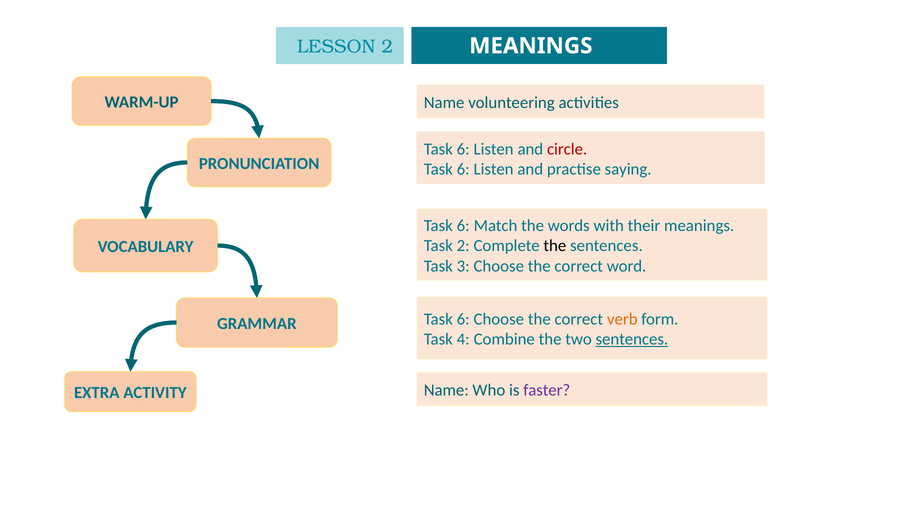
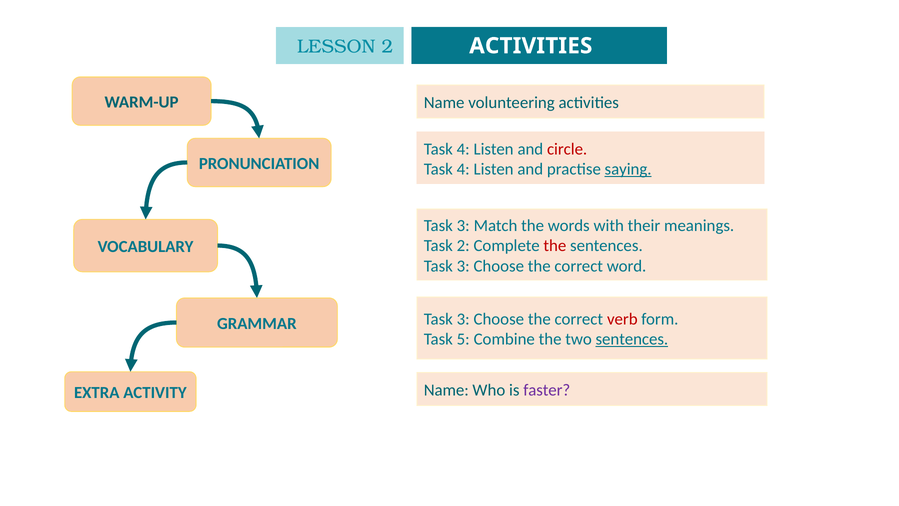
2 MEANINGS: MEANINGS -> ACTIVITIES (531, 46)
6: 6 -> 4 (463, 149)
6: 6 -> 4 (463, 169)
saying underline: none -> present (628, 169)
6: 6 -> 3 (463, 225)
the colour: black -> red (555, 246)
6: 6 -> 3 (463, 319)
verb colour: orange -> red (622, 319)
4: 4 -> 5 (463, 339)
